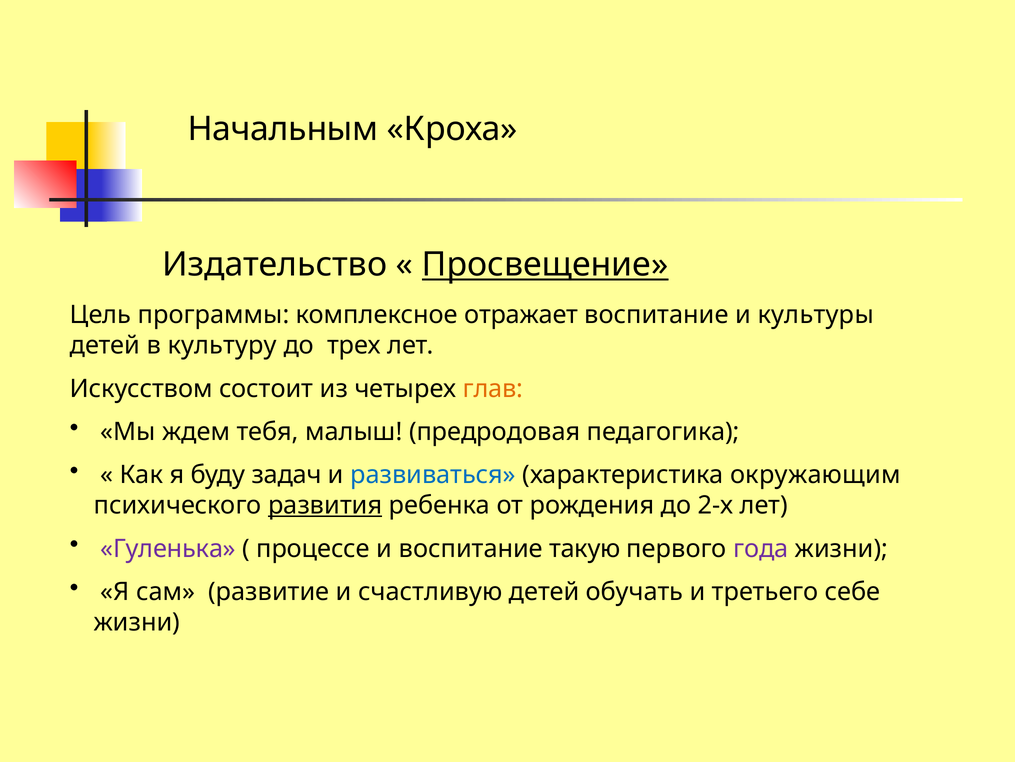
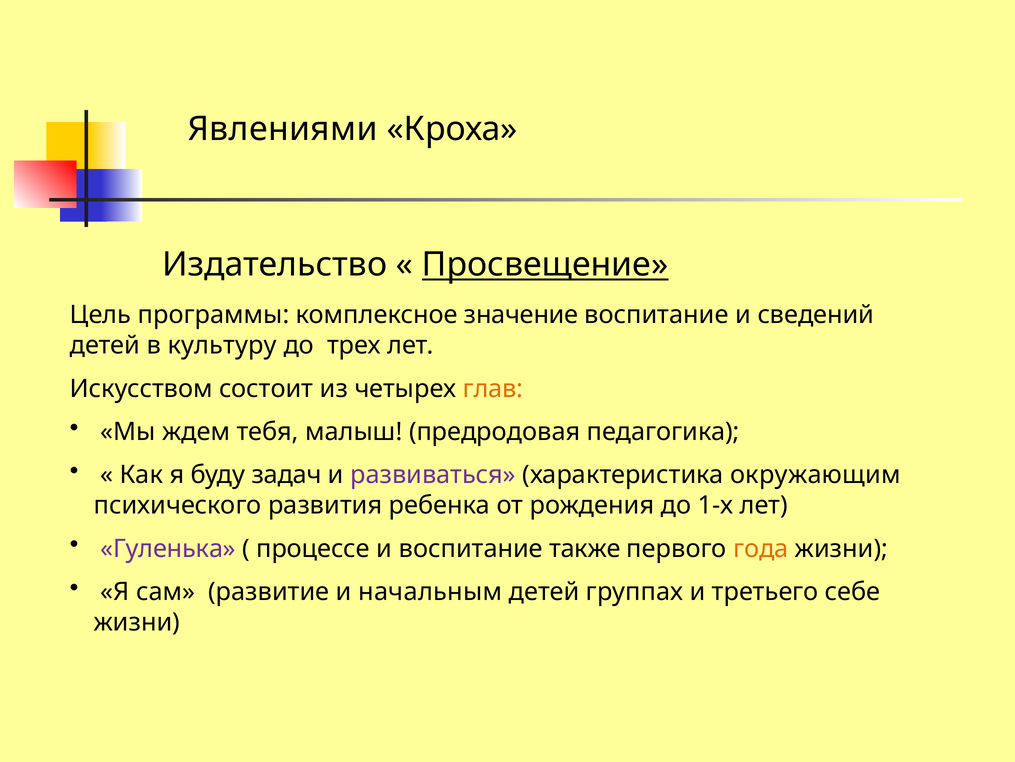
Начальным: Начальным -> Явлениями (283, 129)
отражает: отражает -> значение (521, 315)
культуры: культуры -> сведений (816, 315)
развиваться colour: blue -> purple (433, 475)
развития underline: present -> none (325, 505)
2-х: 2-х -> 1-х (716, 505)
такую: такую -> также (585, 548)
года colour: purple -> orange (761, 548)
счастливую: счастливую -> начальным (430, 591)
обучать: обучать -> группах (635, 591)
